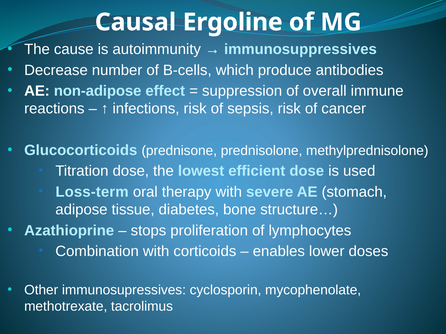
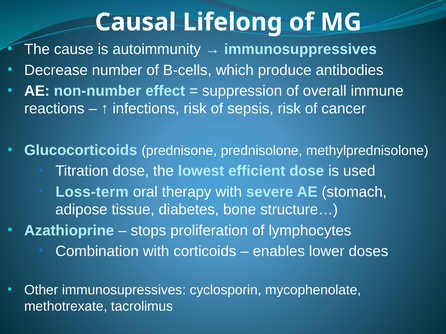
Ergoline: Ergoline -> Lifelong (233, 22)
non-adipose: non-adipose -> non-number (98, 91)
